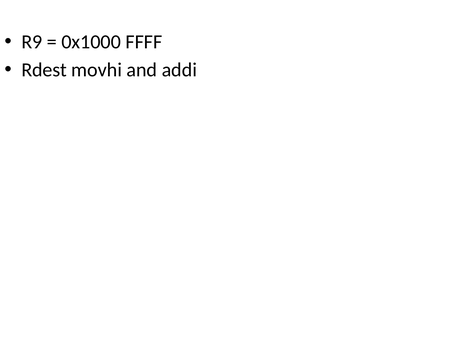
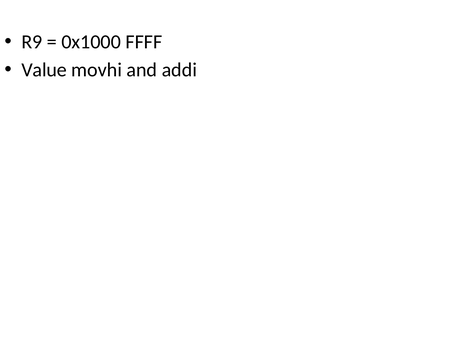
Rdest: Rdest -> Value (44, 70)
